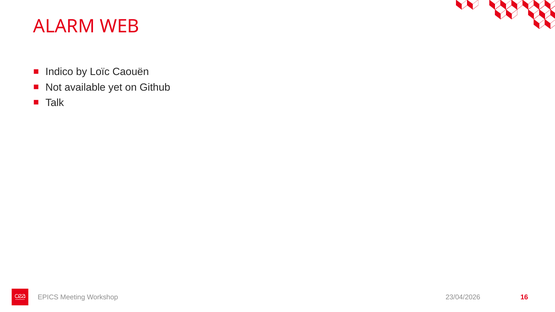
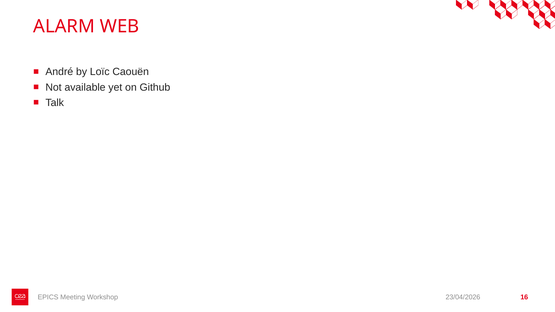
Indico: Indico -> André (59, 72)
